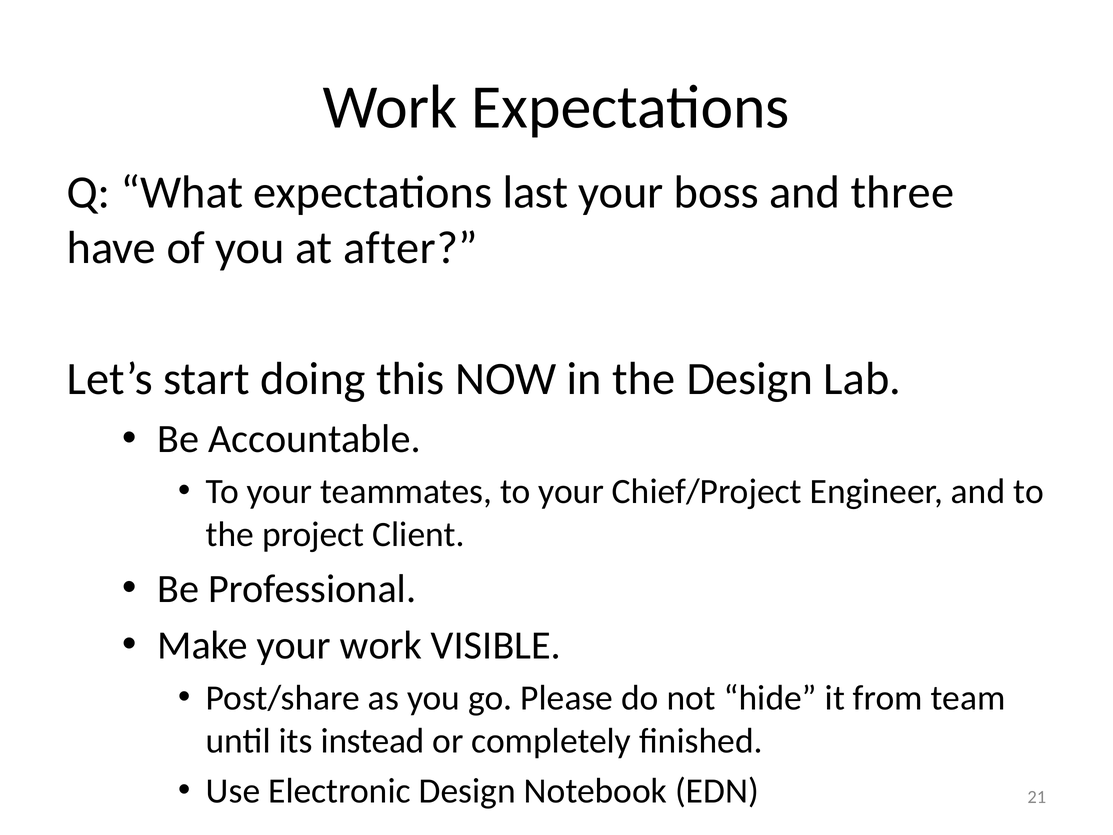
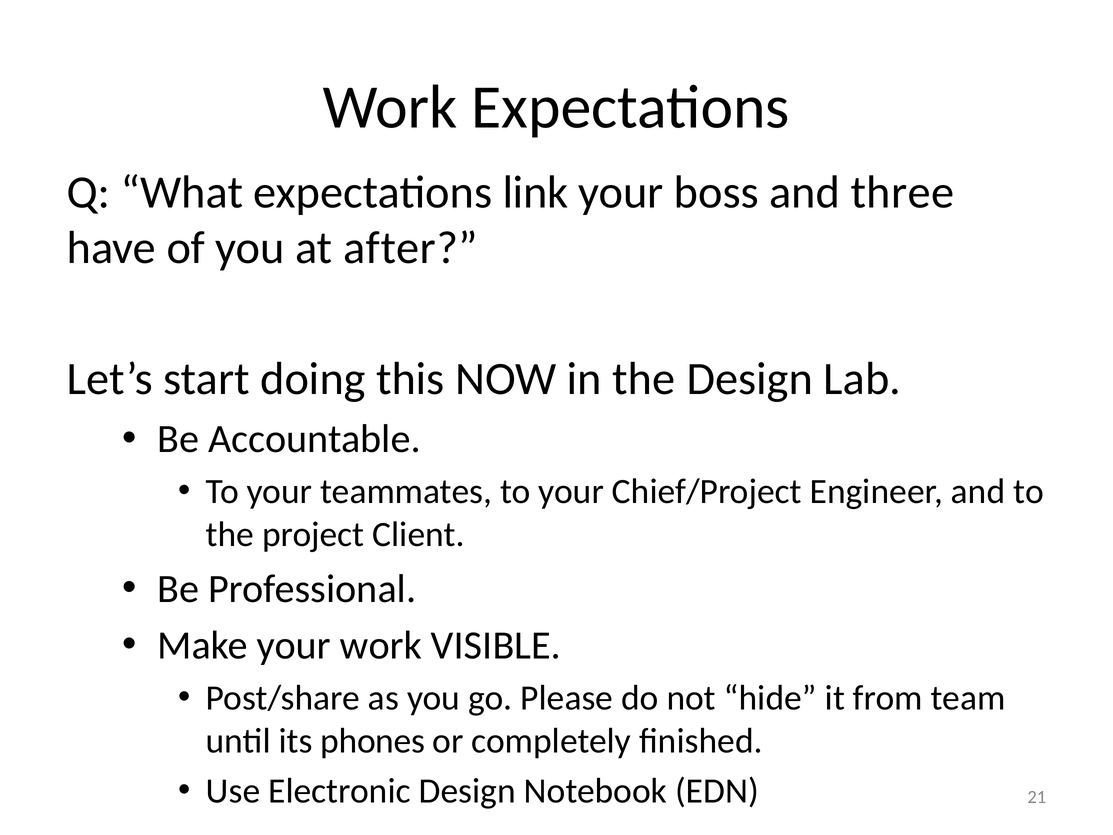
last: last -> link (535, 192)
instead: instead -> phones (373, 741)
